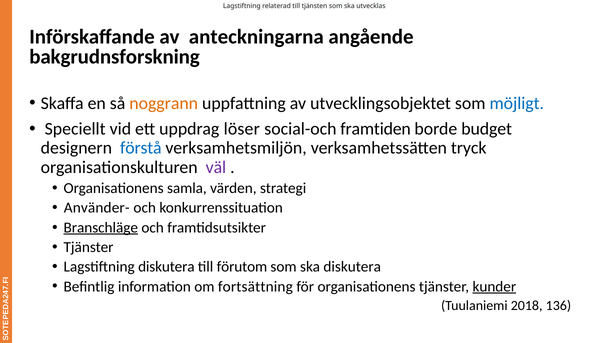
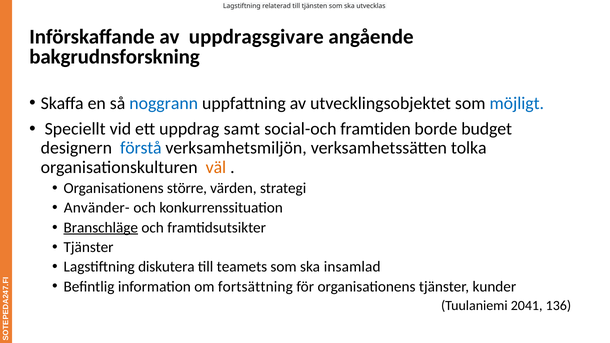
anteckningarna: anteckningarna -> uppdragsgivare (256, 37)
noggrann colour: orange -> blue (164, 103)
löser: löser -> samt (242, 129)
tryck: tryck -> tolka (469, 148)
väl colour: purple -> orange (216, 167)
samla: samla -> större (187, 188)
förutom: förutom -> teamets (242, 267)
ska diskutera: diskutera -> insamlad (352, 267)
kunder underline: present -> none (494, 287)
2018: 2018 -> 2041 (527, 306)
